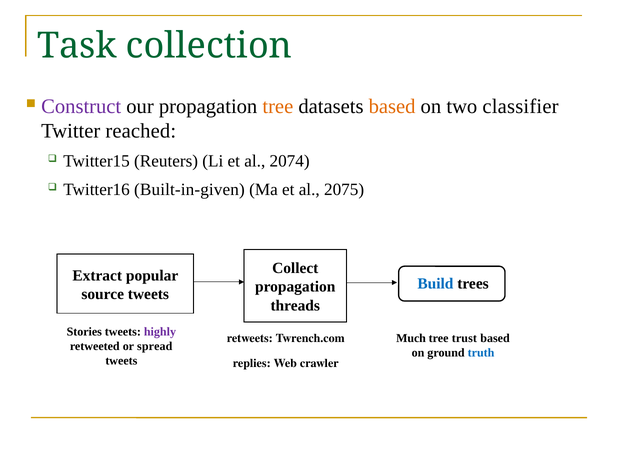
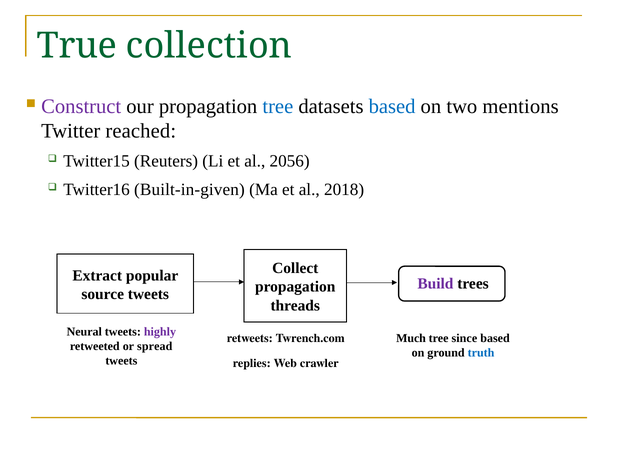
Task: Task -> True (77, 46)
tree colour: orange -> blue (278, 106)
based colour: orange -> blue (392, 106)
classifier: classifier -> mentions (521, 106)
2074: 2074 -> 2056 (290, 161)
2075: 2075 -> 2018 (344, 189)
Build colour: blue -> purple (435, 283)
Stories: Stories -> Neural (84, 332)
trust: trust -> since (464, 338)
